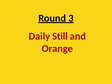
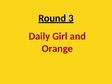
Still: Still -> Girl (60, 36)
